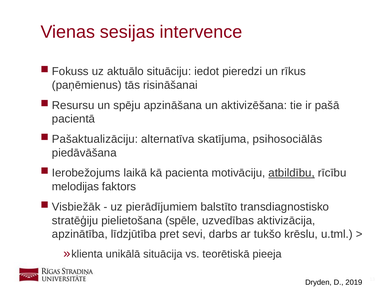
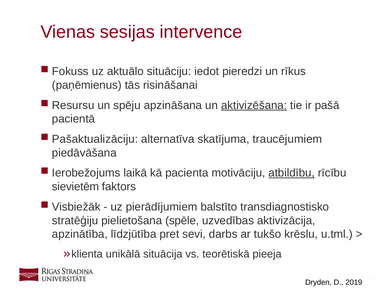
aktivizēšana underline: none -> present (254, 105)
psihosociālās: psihosociālās -> traucējumiem (287, 139)
melodijas: melodijas -> sievietēm (75, 187)
